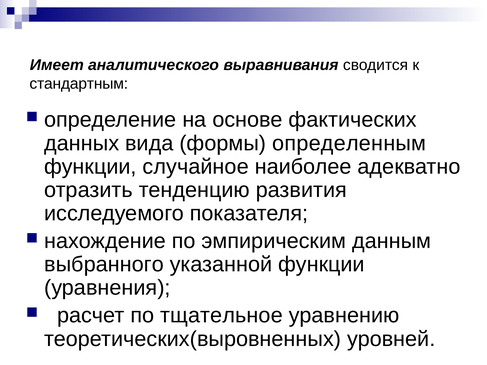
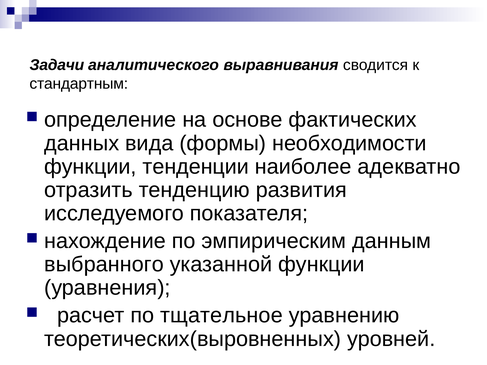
Имеет: Имеет -> Задачи (57, 65)
определенным: определенным -> необходимости (349, 143)
случайное: случайное -> тенденции (196, 167)
